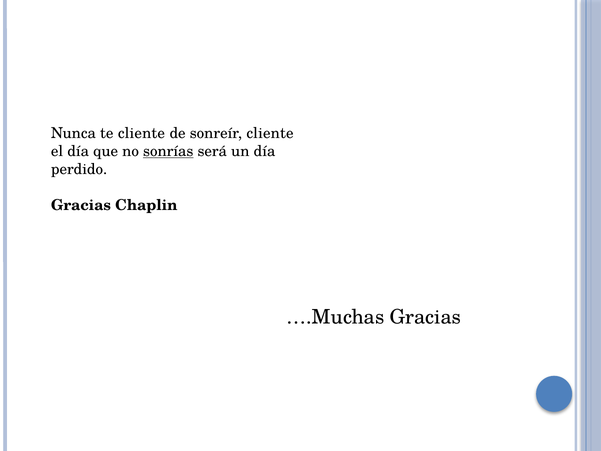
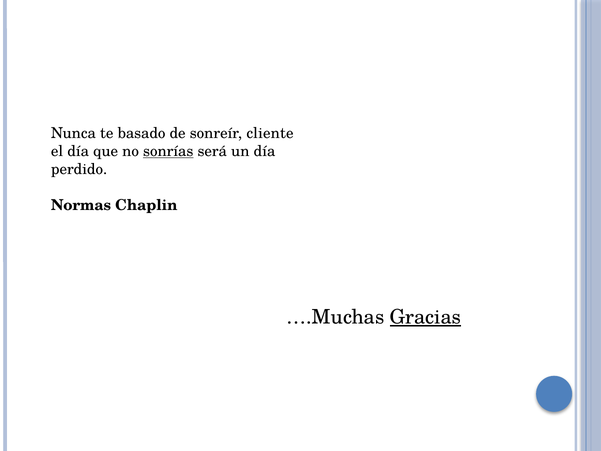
te cliente: cliente -> basado (142, 133)
Gracias: Gracias -> Normas (81, 205)
Gracias underline: none -> present (425, 317)
